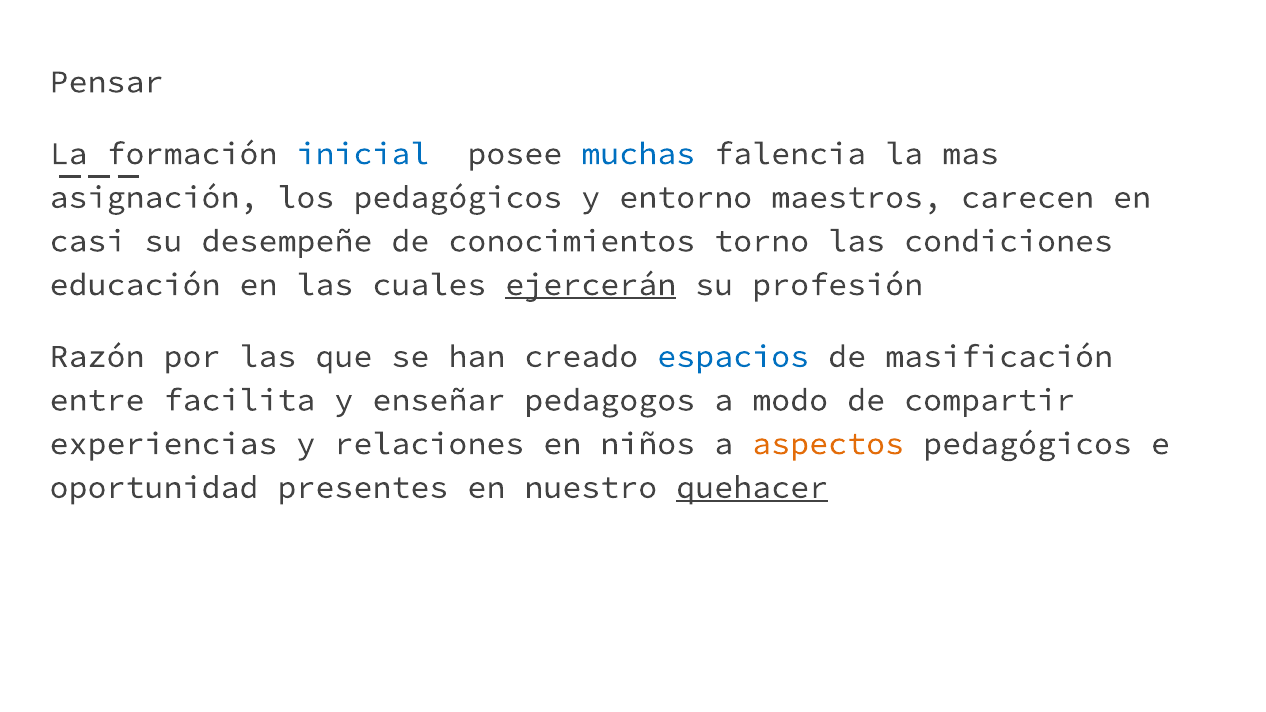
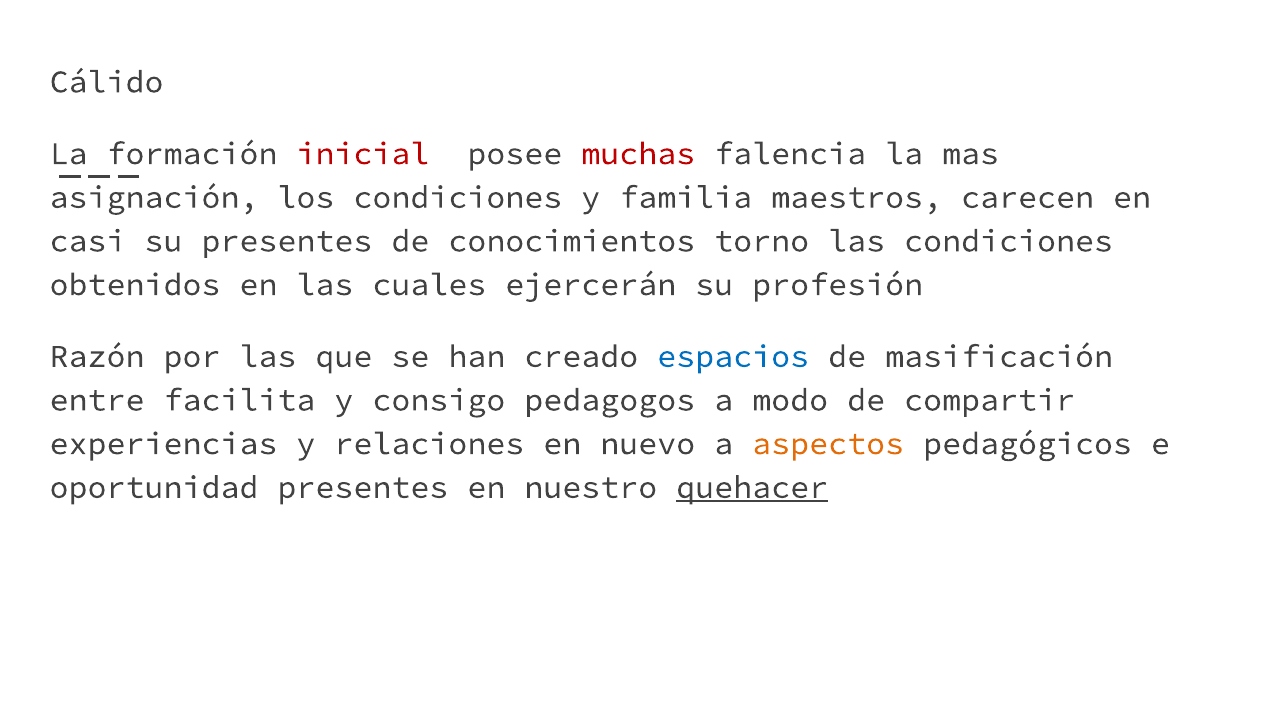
Pensar: Pensar -> Cálido (107, 82)
inicial colour: blue -> red (363, 154)
muchas colour: blue -> red (638, 154)
los pedagógicos: pedagógicos -> condiciones (458, 197)
entorno: entorno -> familia (686, 197)
su desempeñe: desempeñe -> presentes (287, 241)
educación: educación -> obtenidos (135, 285)
ejercerán underline: present -> none (591, 285)
enseñar: enseñar -> consigo (439, 400)
niños: niños -> nuevo (648, 444)
